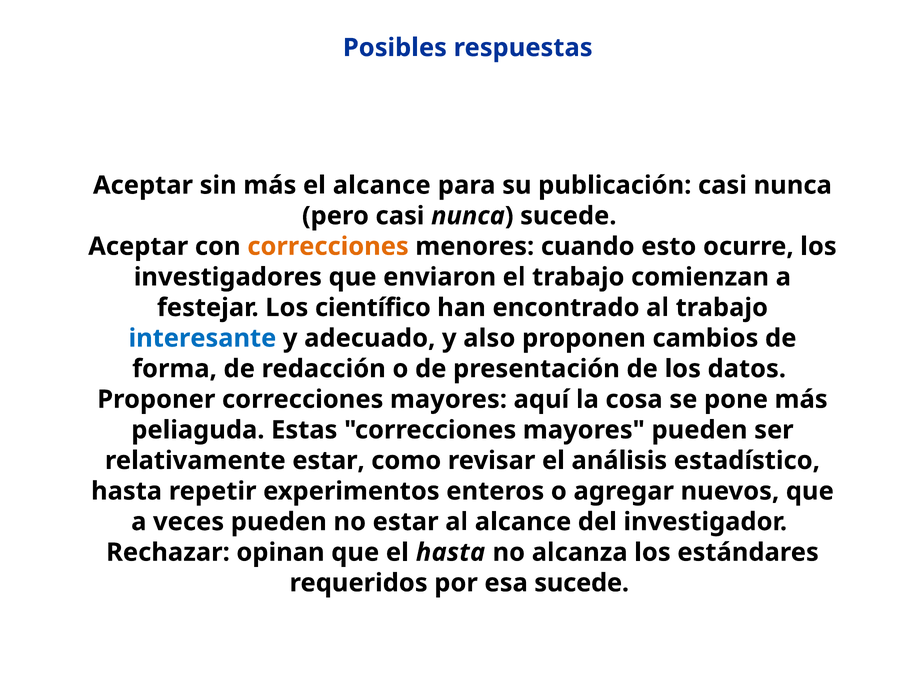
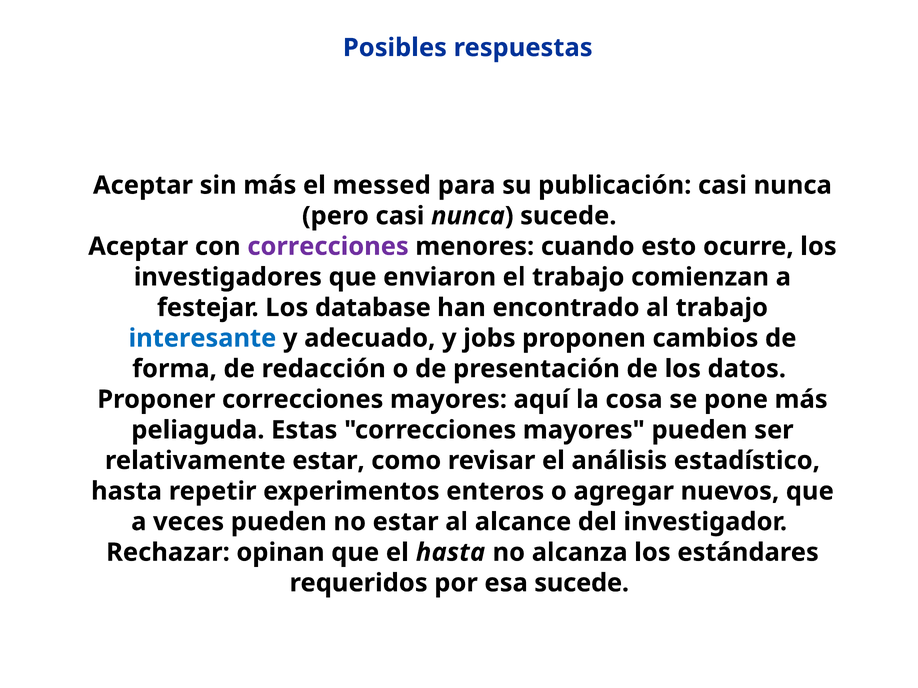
el alcance: alcance -> messed (382, 185)
correcciones colour: orange -> purple (328, 247)
científico: científico -> database (373, 308)
also: also -> jobs (489, 338)
